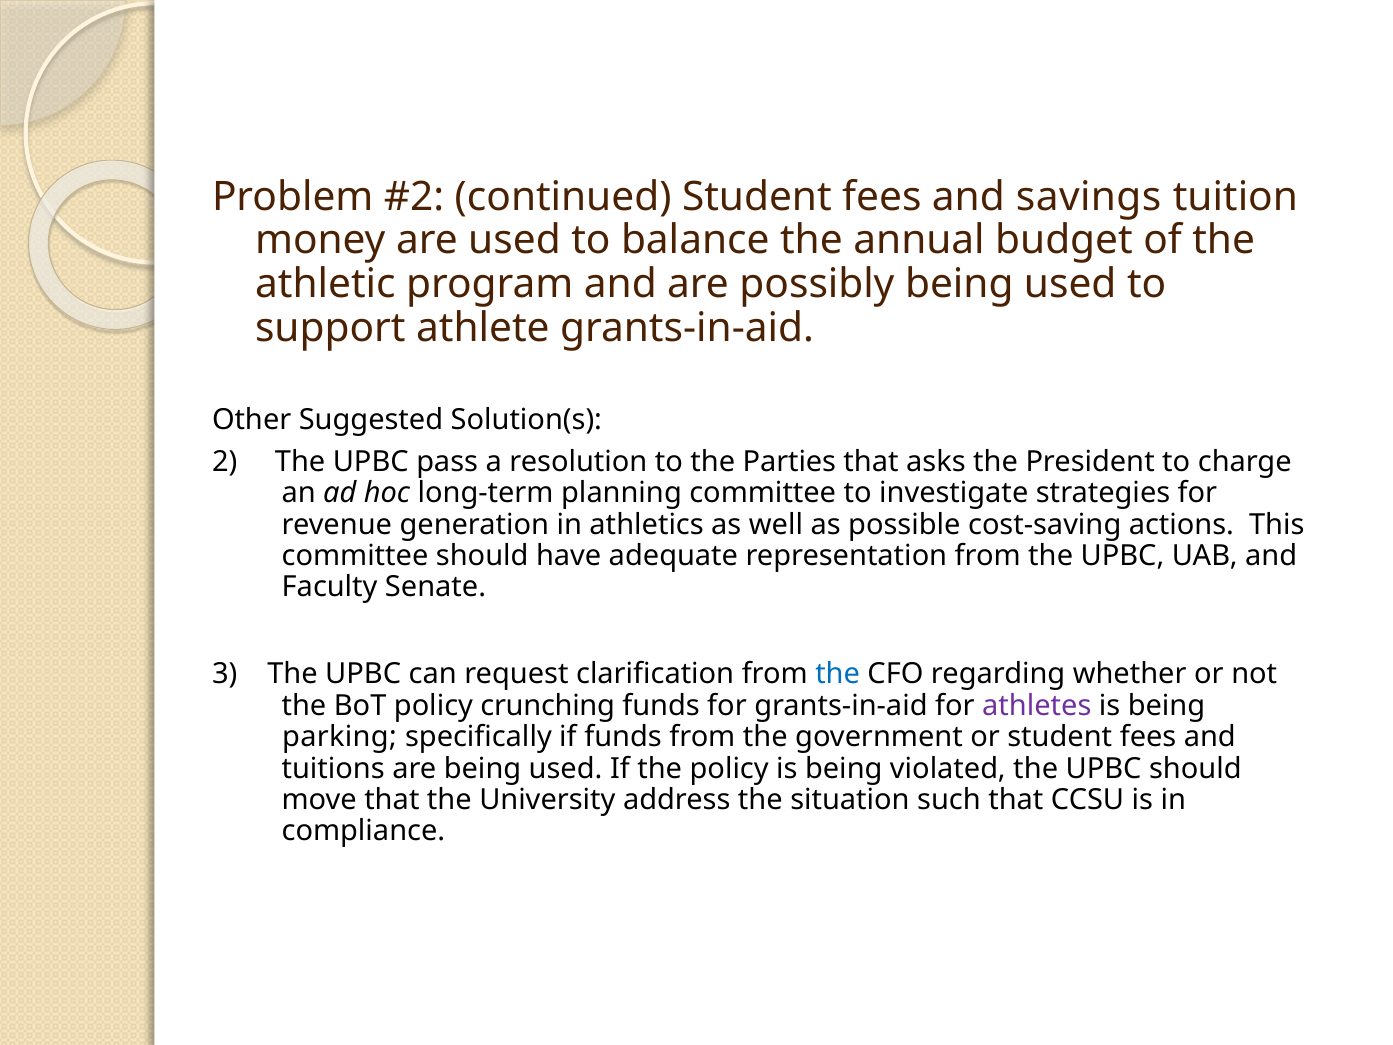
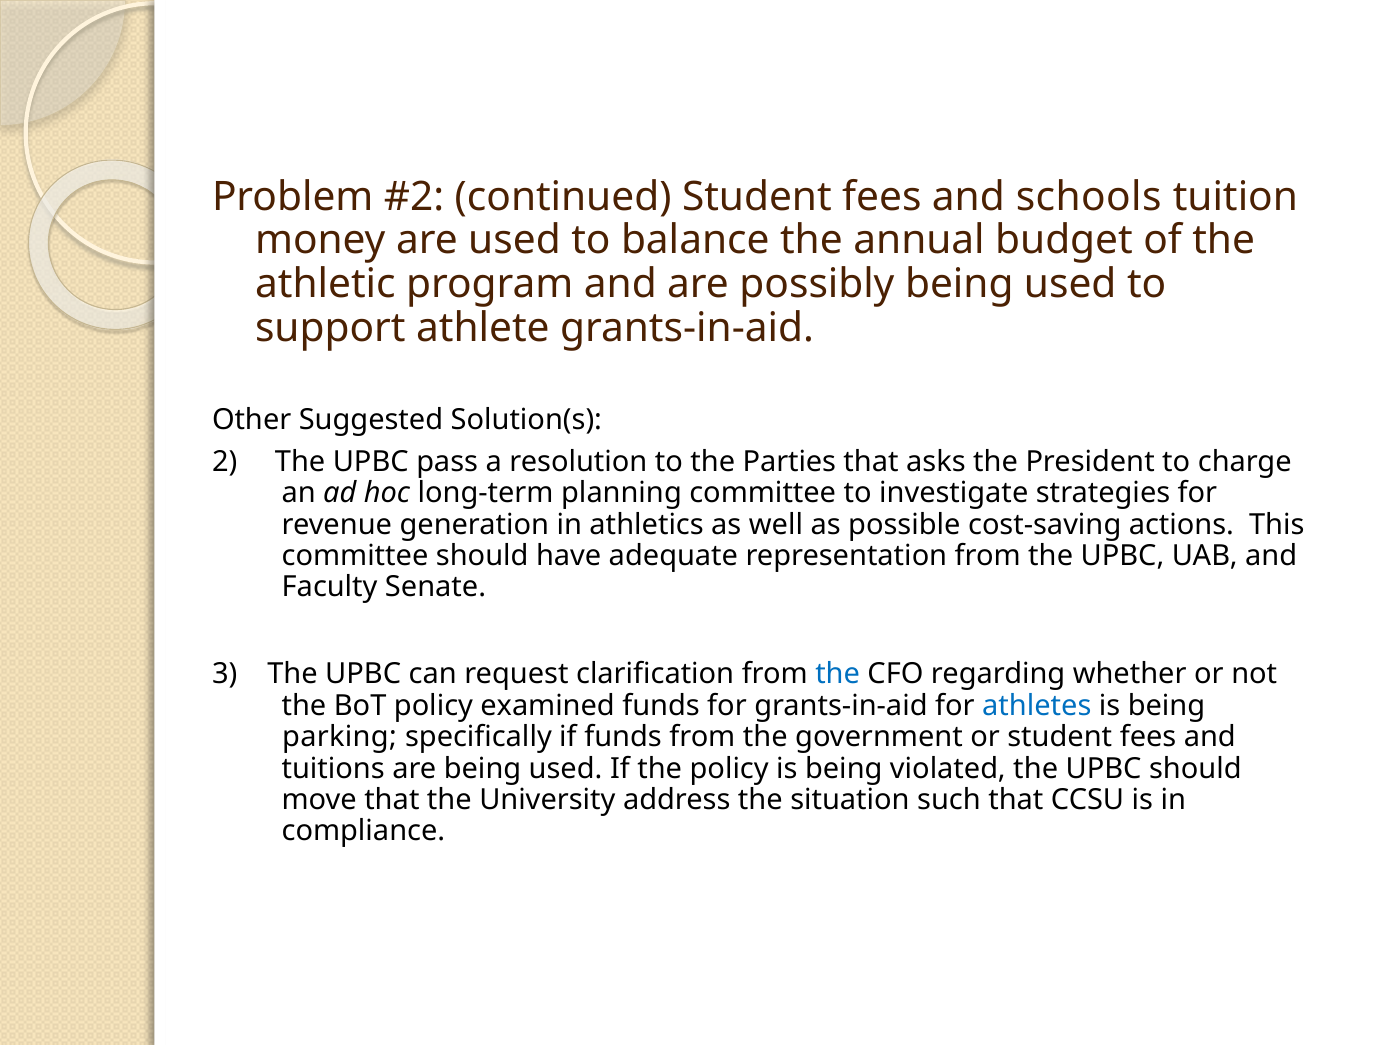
savings: savings -> schools (1089, 197)
crunching: crunching -> examined (548, 706)
athletes colour: purple -> blue (1037, 706)
